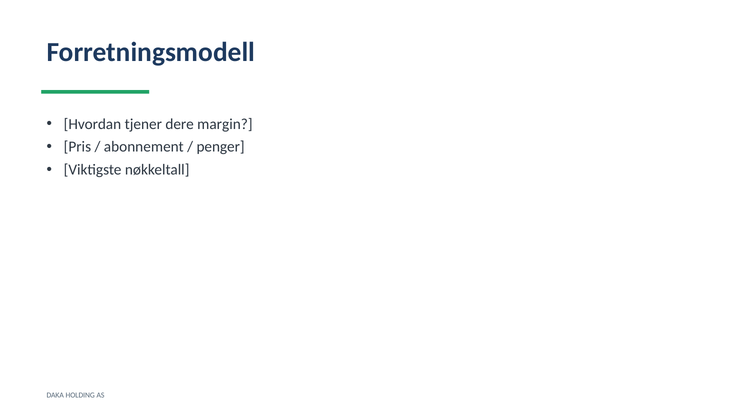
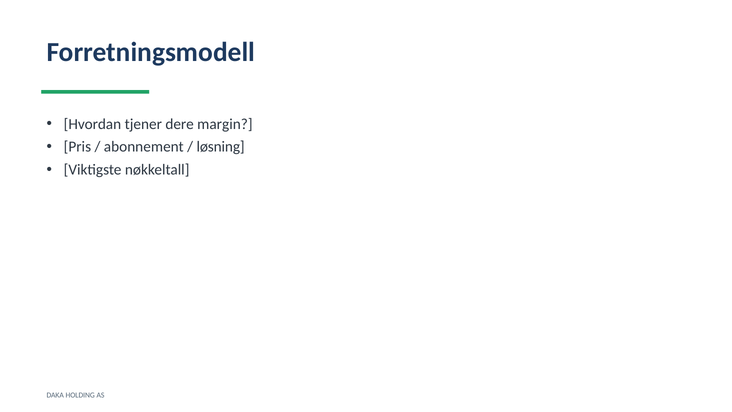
penger: penger -> løsning (221, 147)
